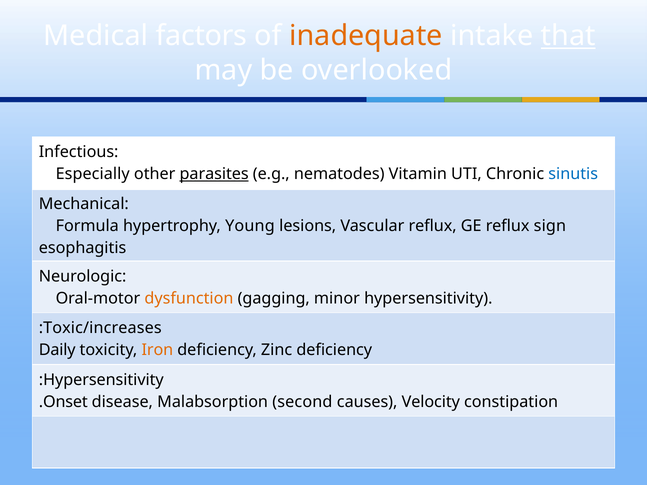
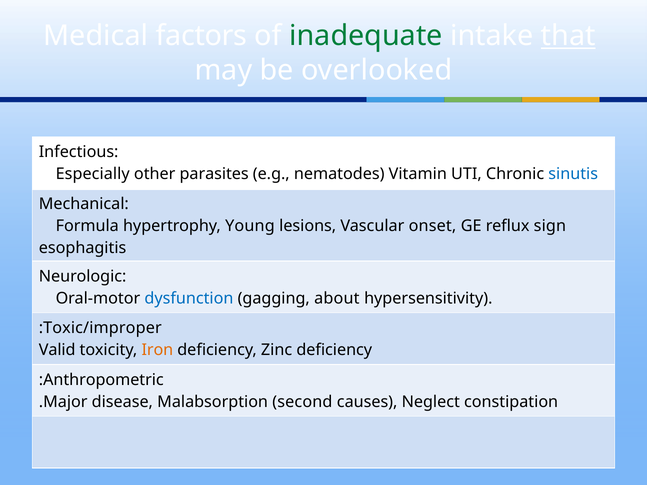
inadequate colour: orange -> green (366, 36)
parasites underline: present -> none (214, 174)
Vascular reflux: reflux -> onset (432, 226)
dysfunction colour: orange -> blue (189, 298)
minor: minor -> about (337, 298)
Toxic/increases: Toxic/increases -> Toxic/improper (102, 328)
Daily: Daily -> Valid (57, 350)
Hypersensitivity: Hypersensitivity -> Anthropometric (103, 380)
Onset: Onset -> Major (65, 402)
Velocity: Velocity -> Neglect (431, 402)
